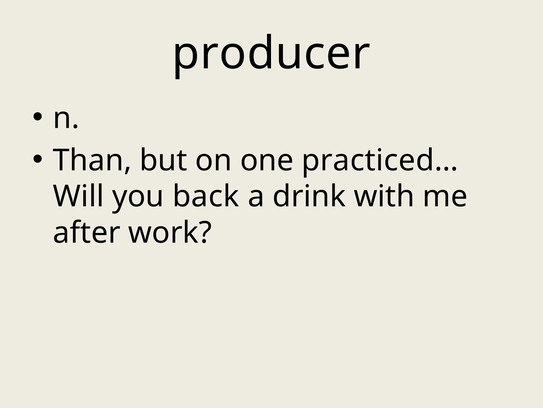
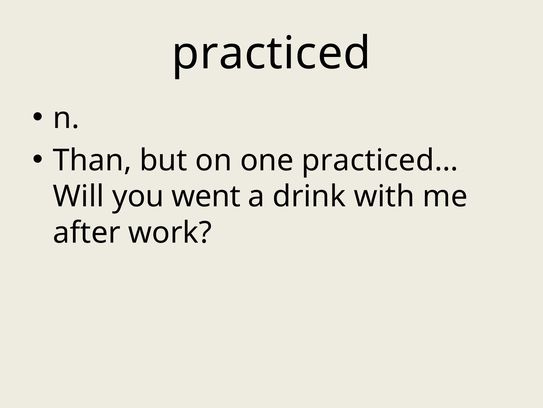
producer: producer -> practiced (271, 53)
back: back -> went (206, 196)
